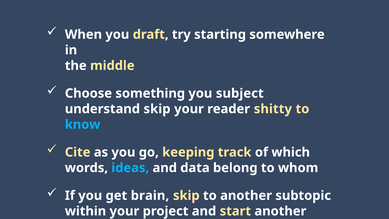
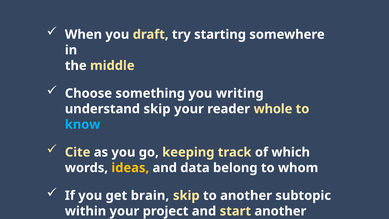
subject: subject -> writing (240, 93)
shitty: shitty -> whole (273, 109)
ideas colour: light blue -> yellow (130, 168)
